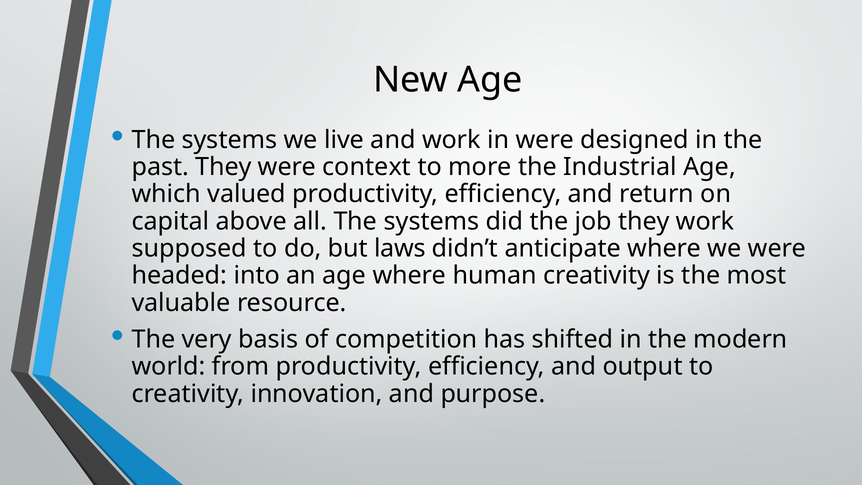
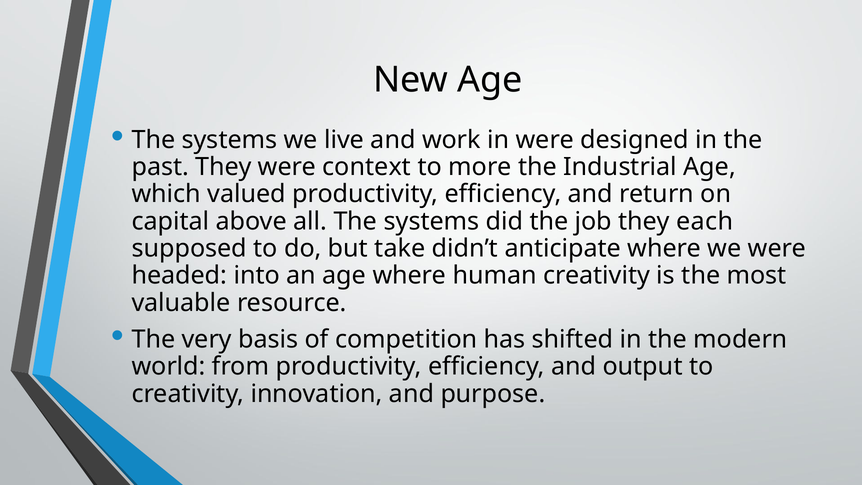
they work: work -> each (705, 221)
laws: laws -> take (400, 248)
